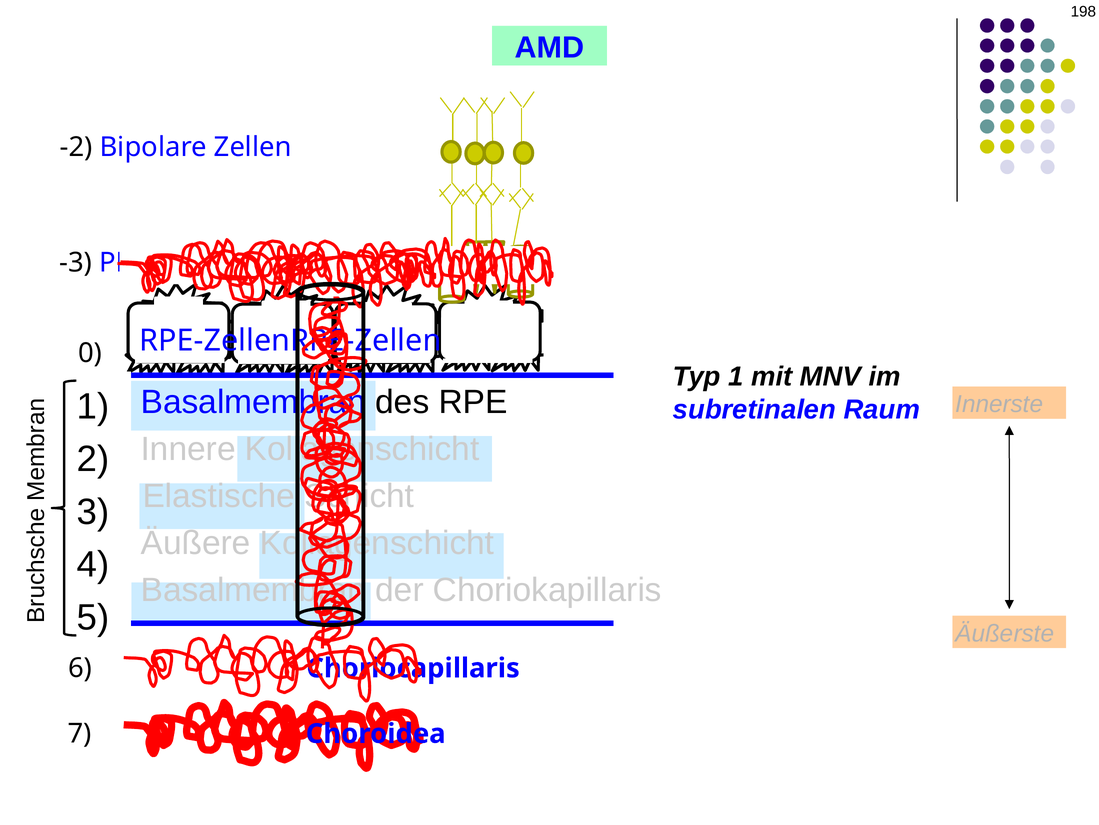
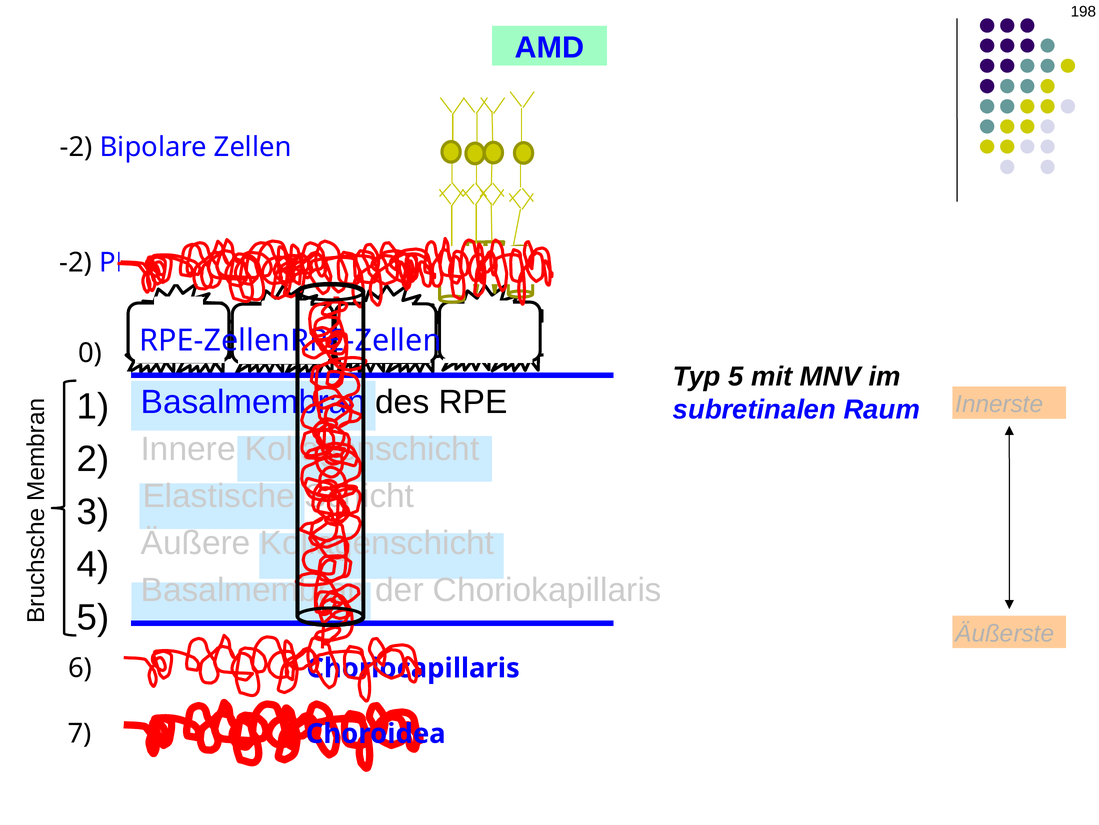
-3: -3 -> -2 (76, 262)
Typ 1: 1 -> 5 (736, 376)
